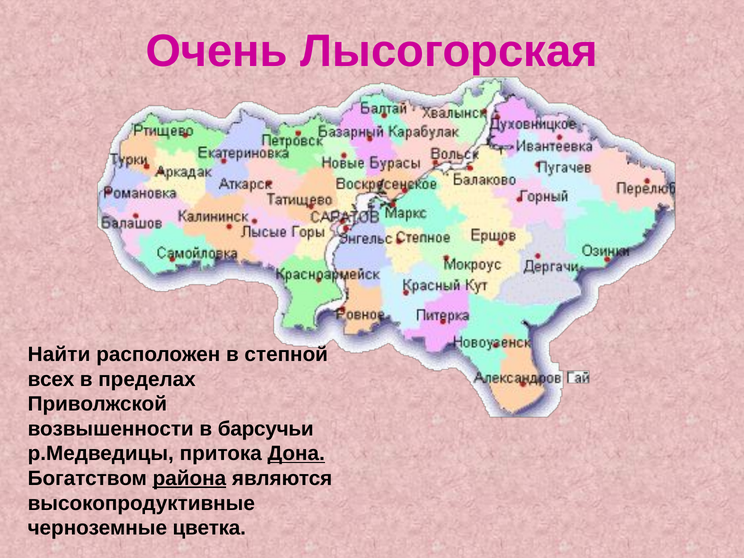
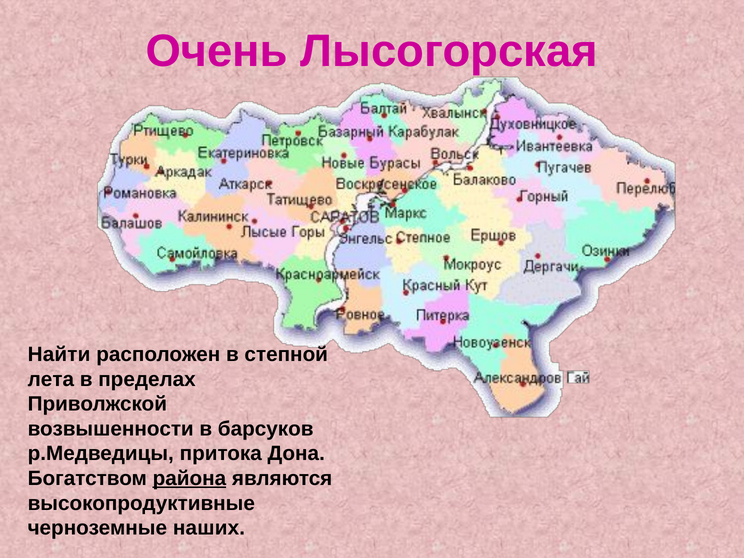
всех: всех -> лета (51, 379)
барсучьи: барсучьи -> барсуков (266, 429)
Дона underline: present -> none (296, 454)
цветка: цветка -> наших (209, 528)
